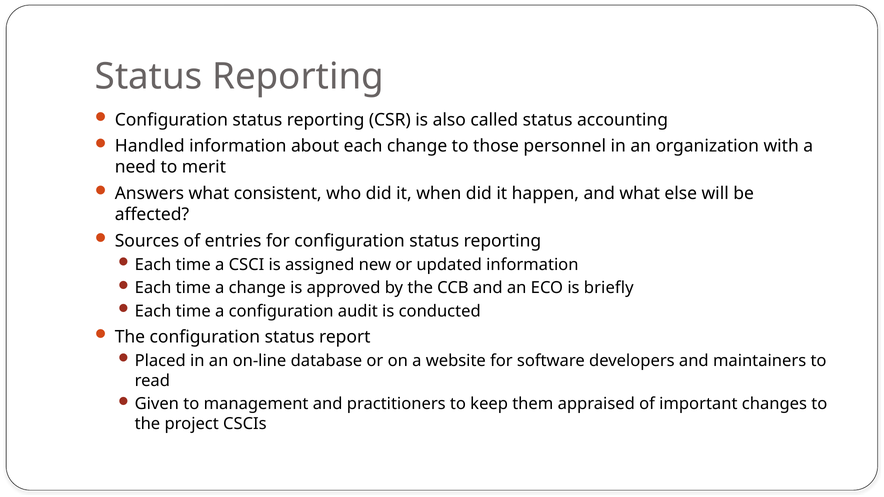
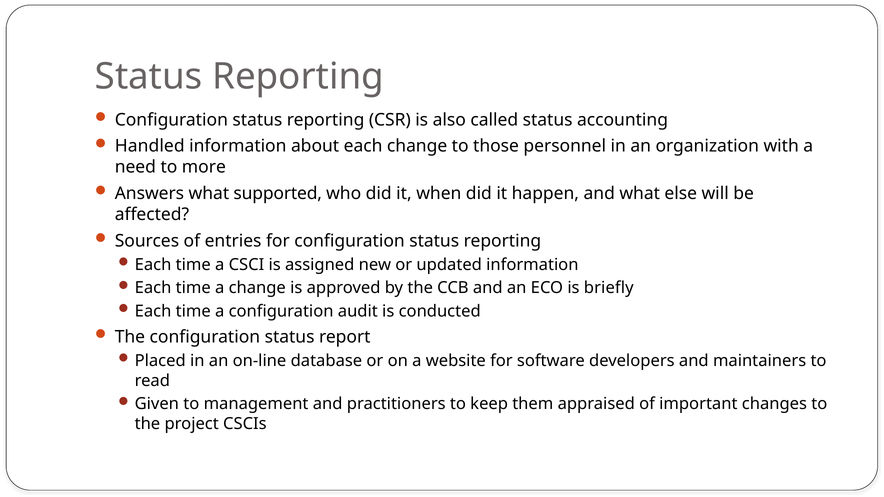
merit: merit -> more (204, 167)
consistent: consistent -> supported (278, 194)
